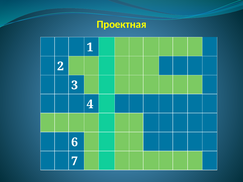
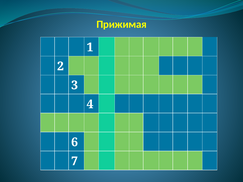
Проектная: Проектная -> Прижимая (122, 24)
